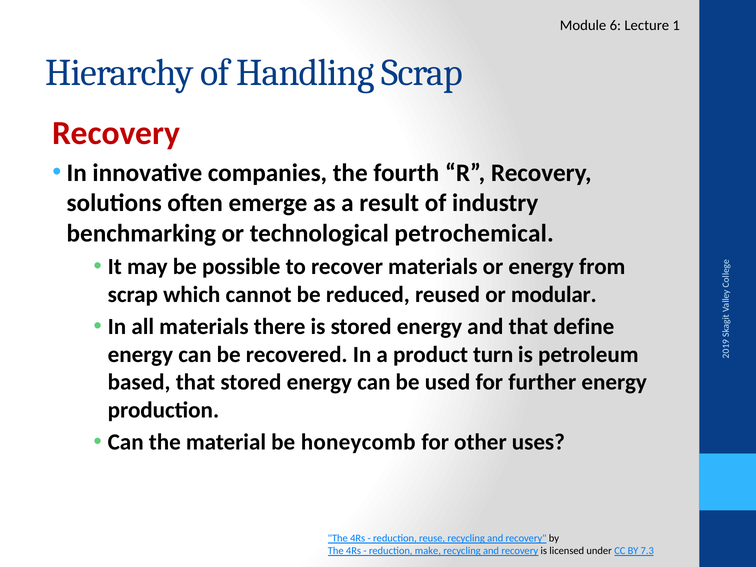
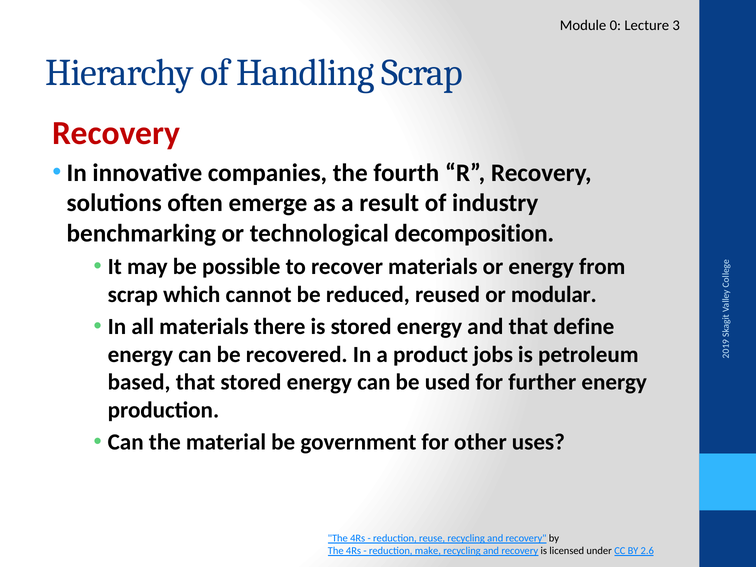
Module 6: 6 -> 0 (615, 26)
Lecture 1: 1 -> 3 (676, 26)
petrochemical: petrochemical -> decomposition (474, 233)
turn: turn -> jobs (493, 355)
honeycomb: honeycomb -> government (358, 442)
7.3: 7.3 -> 2.6 (647, 551)
